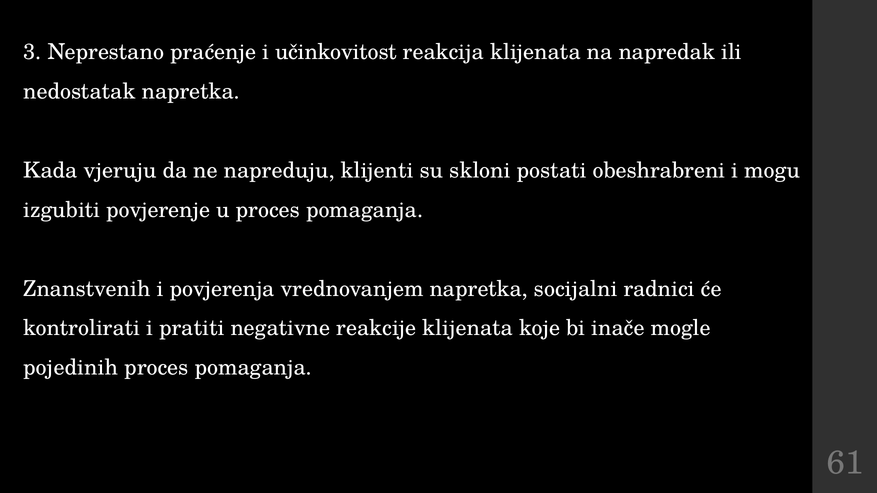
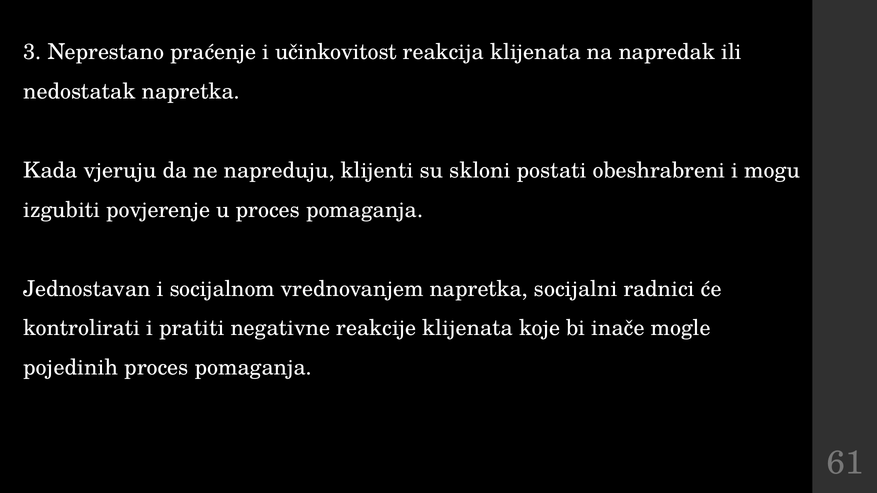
Znanstvenih: Znanstvenih -> Jednostavan (87, 289)
povjerenja: povjerenja -> socijalnom (222, 289)
